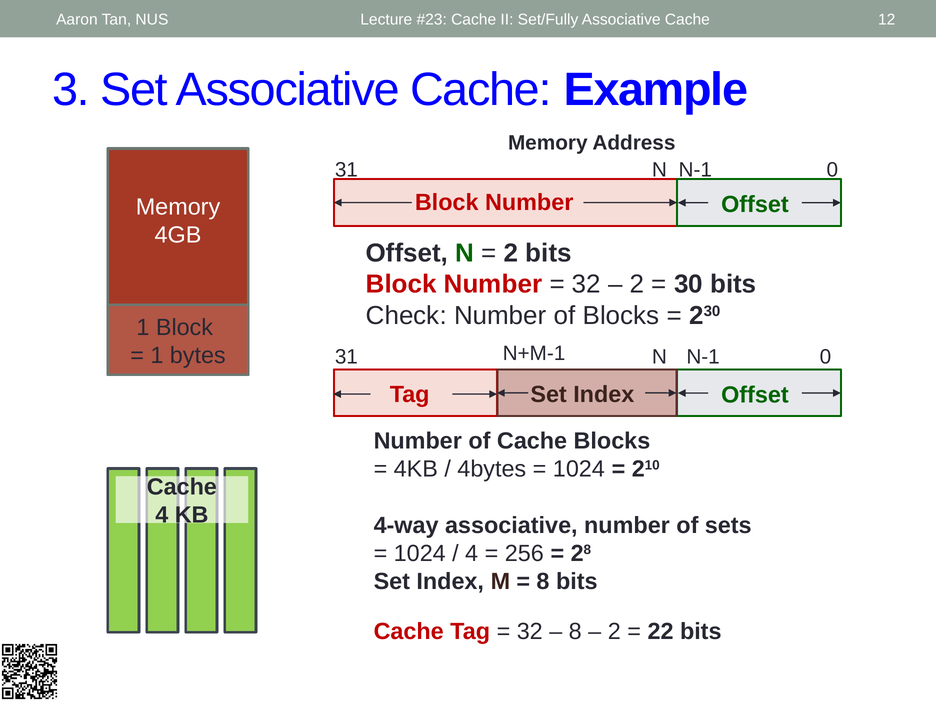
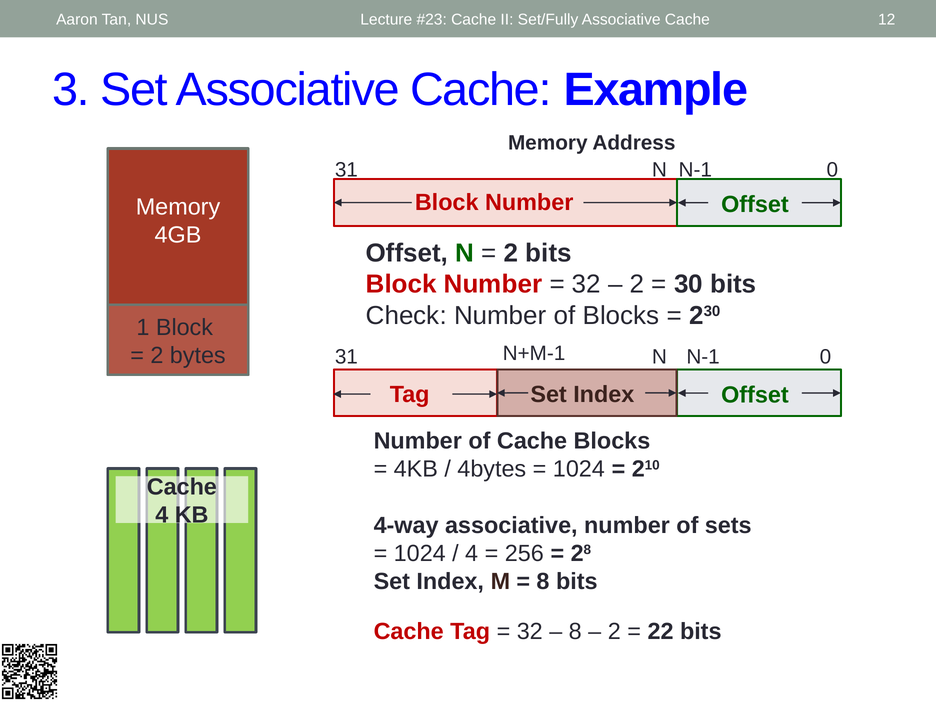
1: 1 -> 2 (157, 355)
